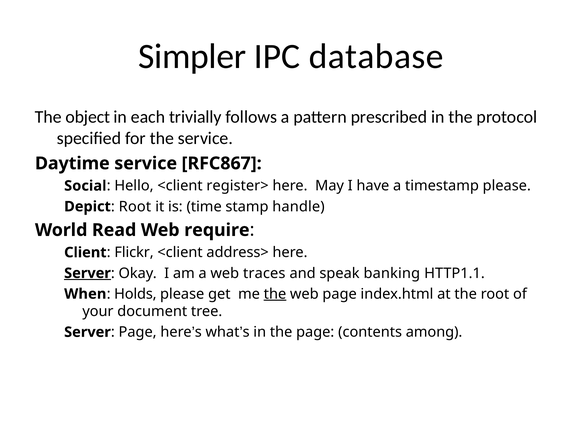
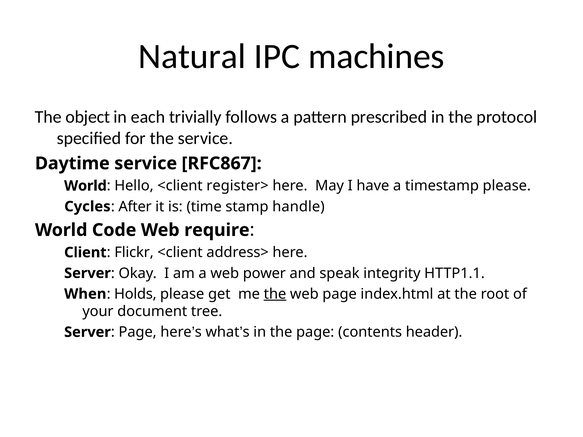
Simpler: Simpler -> Natural (192, 56)
database: database -> machines (376, 56)
Social: Social -> World (85, 186)
Depict: Depict -> Cycles (87, 207)
Root: Root -> After (135, 207)
Read: Read -> Code (114, 230)
Server underline: present -> none (87, 273)
traces: traces -> power (264, 273)
banking: banking -> integrity (392, 273)
among: among -> header (434, 332)
